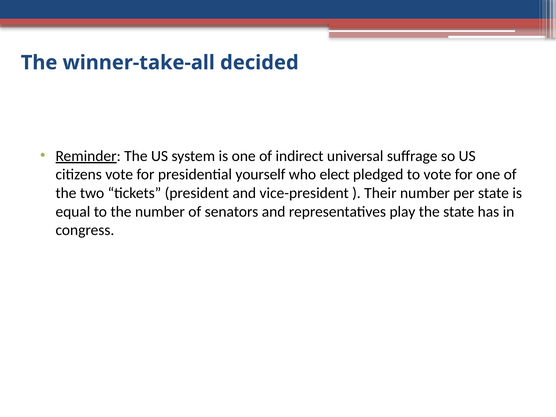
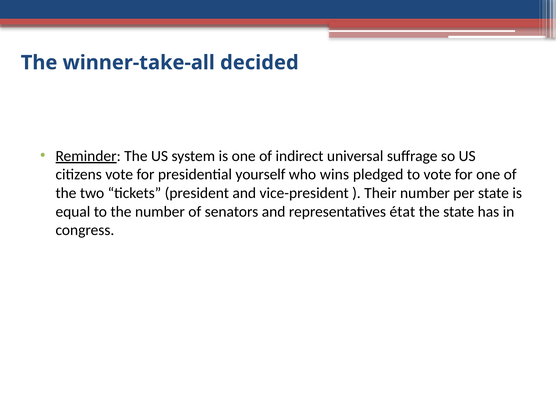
elect: elect -> wins (334, 175)
play: play -> état (402, 212)
